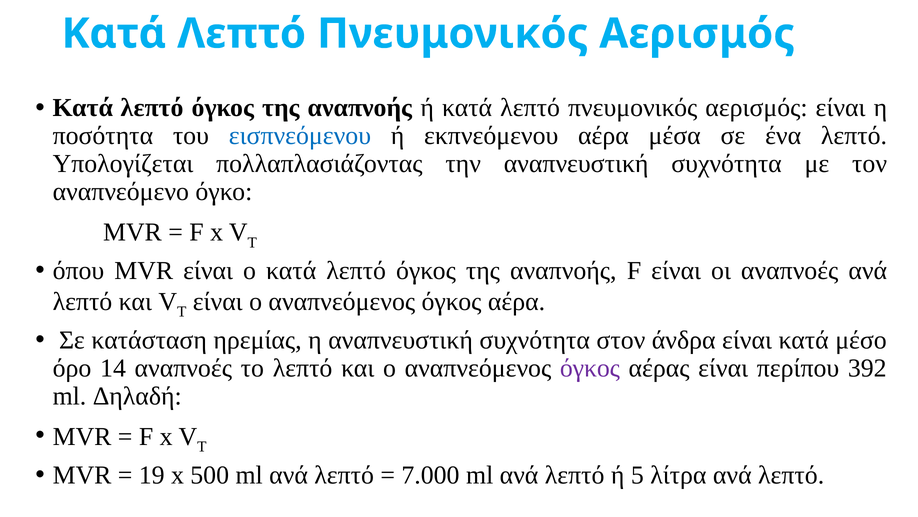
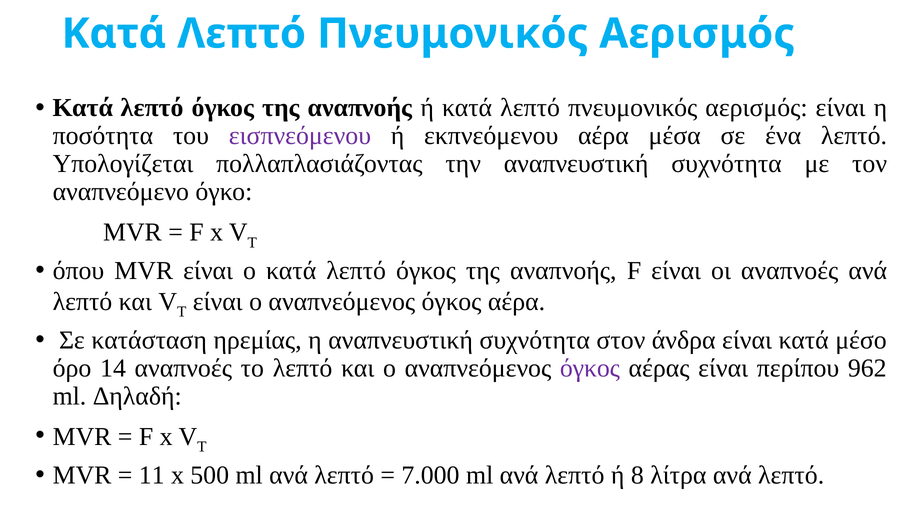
εισπνεόμενου colour: blue -> purple (300, 136)
392: 392 -> 962 (867, 368)
19: 19 -> 11 (152, 475)
5: 5 -> 8 (637, 475)
